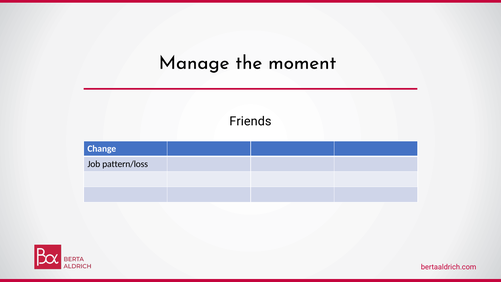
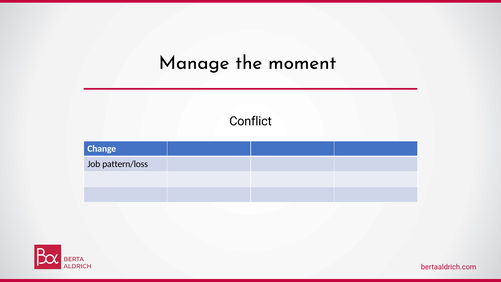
Friends: Friends -> Conflict (251, 121)
